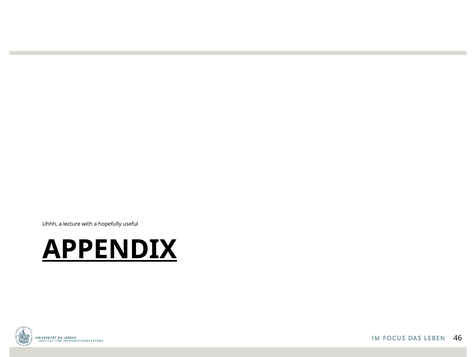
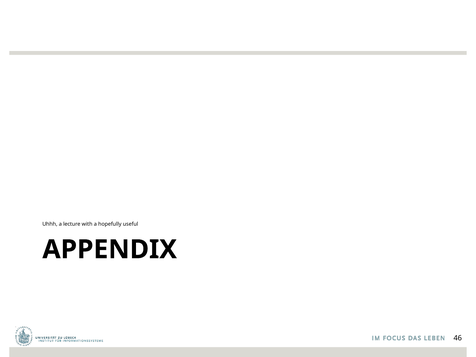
APPENDIX underline: present -> none (110, 249)
